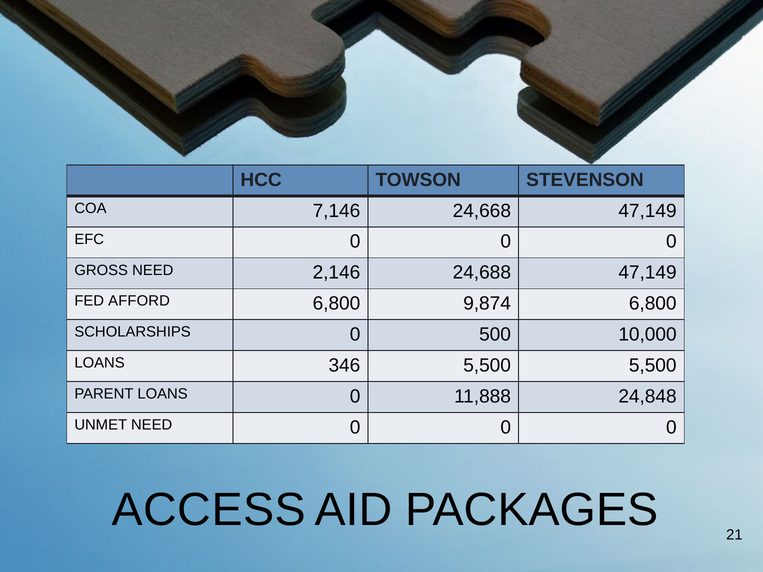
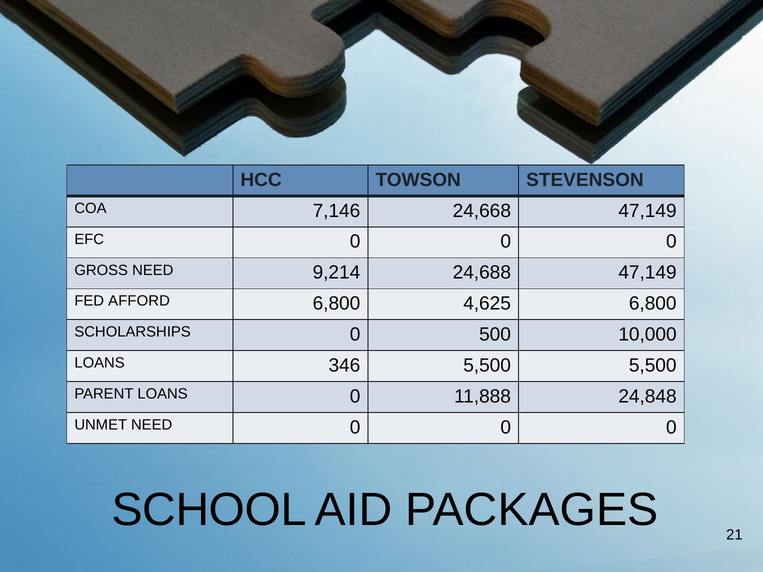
2,146: 2,146 -> 9,214 (336, 273)
9,874: 9,874 -> 4,625 (487, 304)
ACCESS: ACCESS -> SCHOOL (209, 510)
